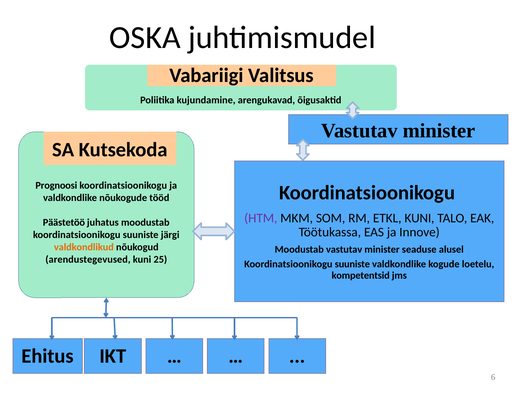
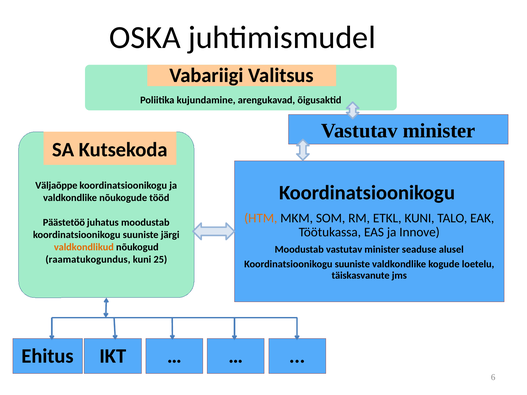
Prognoosi: Prognoosi -> Väljaõppe (56, 186)
HTM colour: purple -> orange (261, 218)
arendustegevused: arendustegevused -> raamatukogundus (88, 260)
kompetentsid: kompetentsid -> täiskasvanute (361, 275)
